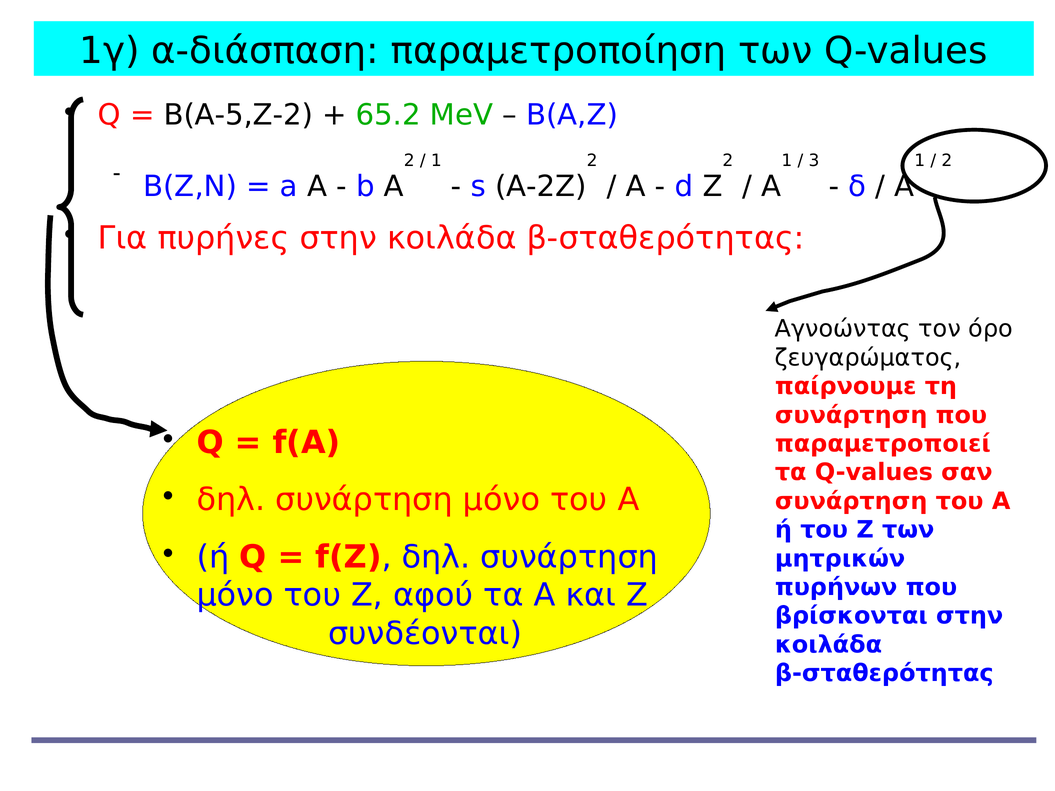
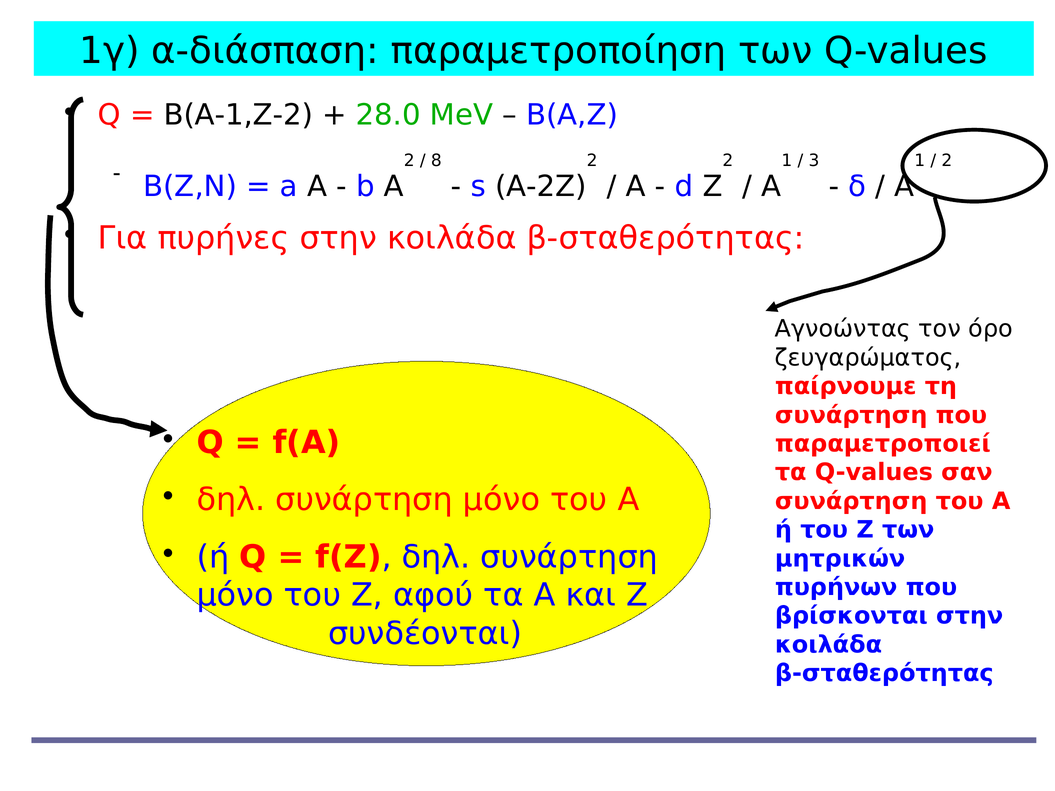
B(A-5,Z-2: B(A-5,Z-2 -> B(A-1,Z-2 (238, 115)
65.2: 65.2 -> 28.0 (388, 115)
1: 1 -> 8 (436, 161)
